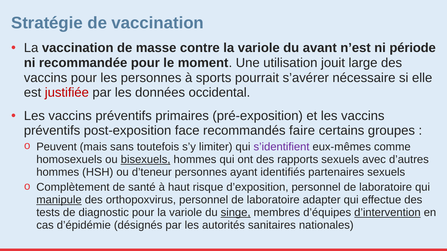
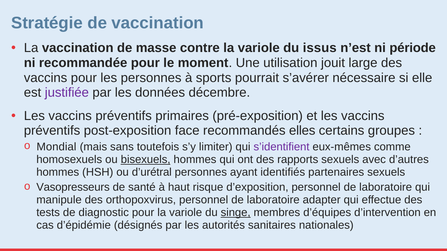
avant: avant -> issus (320, 48)
justifiée colour: red -> purple (67, 93)
occidental: occidental -> décembre (219, 93)
faire: faire -> elles (302, 131)
Peuvent: Peuvent -> Mondial (56, 147)
d’teneur: d’teneur -> d’urétral (152, 172)
Complètement: Complètement -> Vasopresseurs (73, 187)
manipule underline: present -> none (59, 200)
d’intervention underline: present -> none (387, 213)
